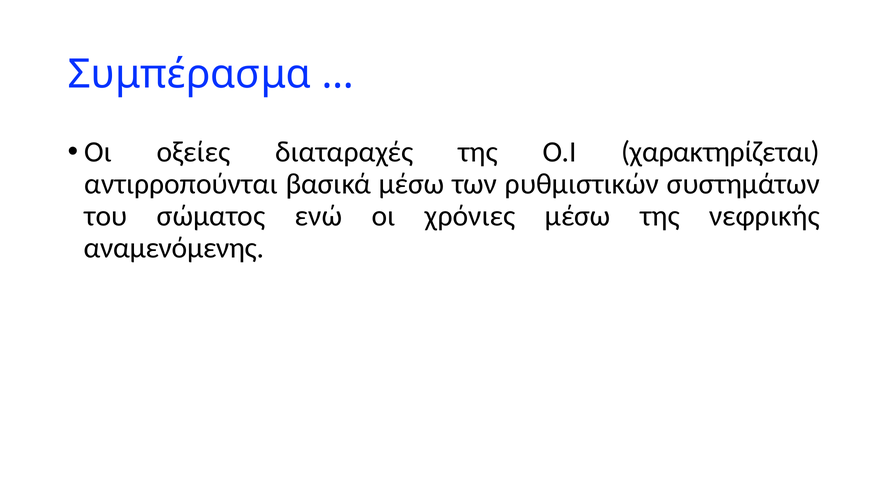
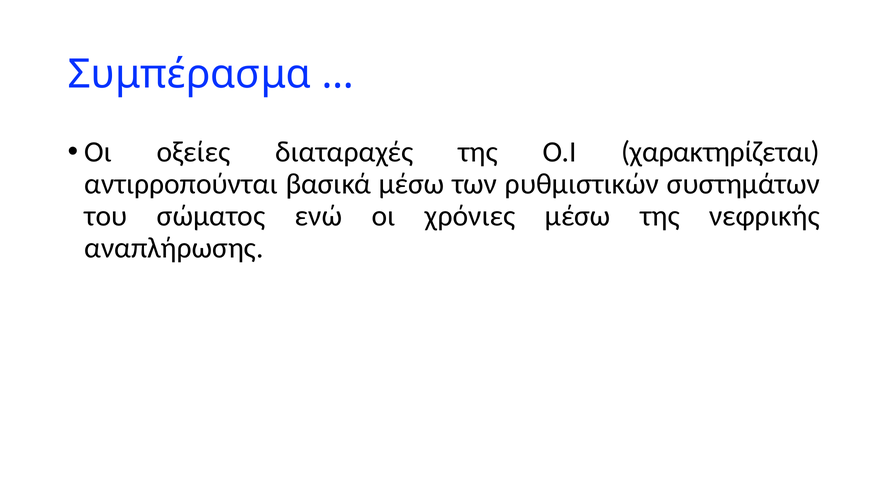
αναμενόμενης: αναμενόμενης -> αναπλήρωσης (174, 248)
